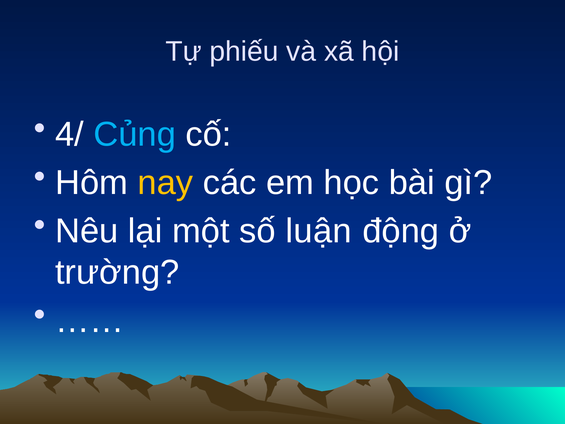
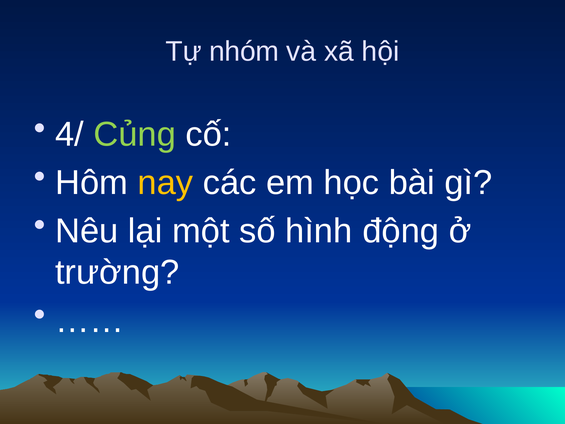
phiếu: phiếu -> nhóm (244, 51)
Củng colour: light blue -> light green (135, 134)
luận: luận -> hình (319, 231)
